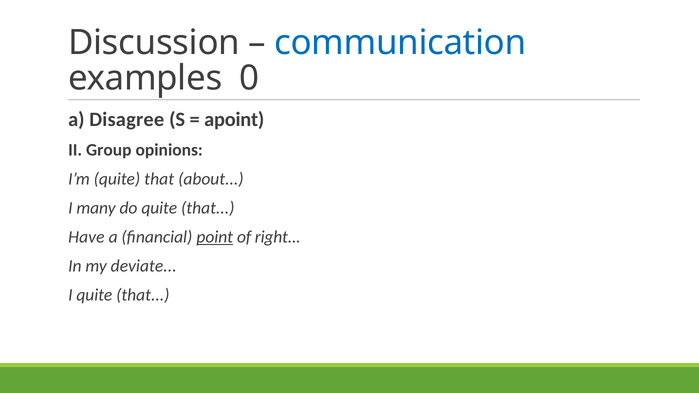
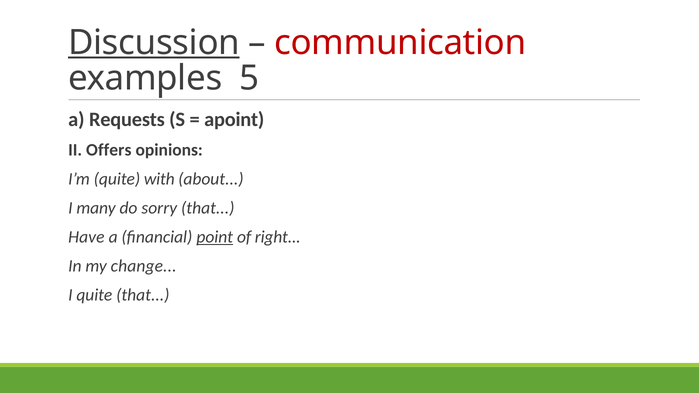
Discussion underline: none -> present (154, 43)
communication colour: blue -> red (400, 43)
0: 0 -> 5 (249, 78)
Disagree: Disagree -> Requests (127, 119)
Group: Group -> Offers (109, 150)
I’m quite that: that -> with (159, 179)
do quite: quite -> sorry (159, 208)
deviate: deviate -> change (144, 266)
